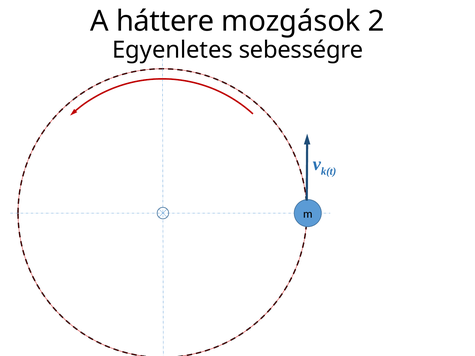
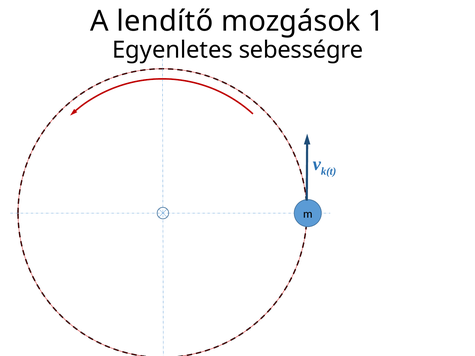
háttere: háttere -> lendítő (165, 21)
2: 2 -> 1 (376, 21)
